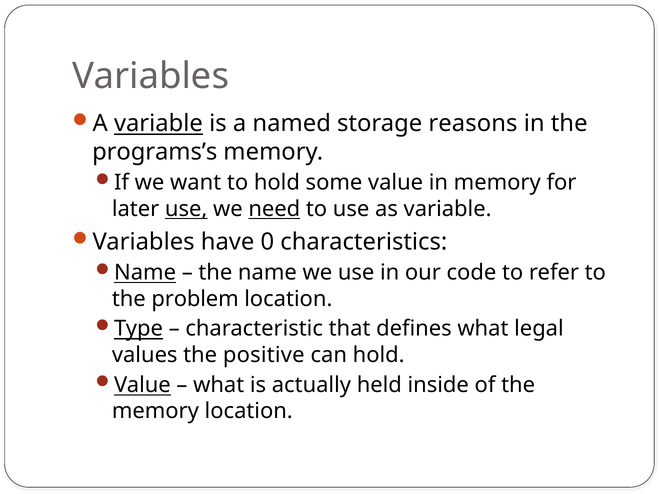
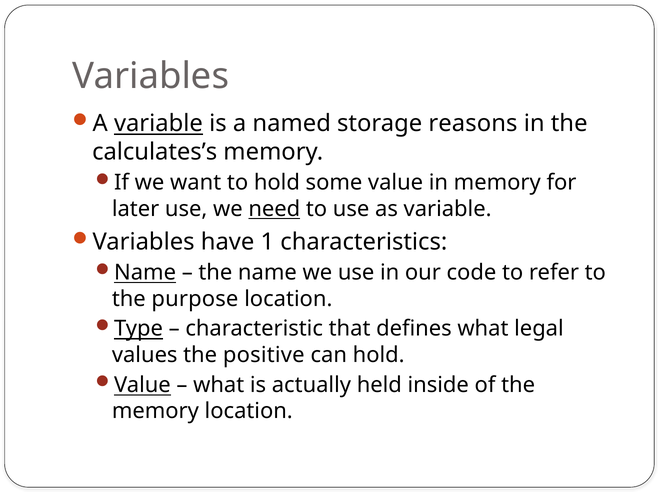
programs’s: programs’s -> calculates’s (155, 152)
use underline: present -> none (186, 209)
0: 0 -> 1 (267, 242)
problem: problem -> purpose (195, 299)
